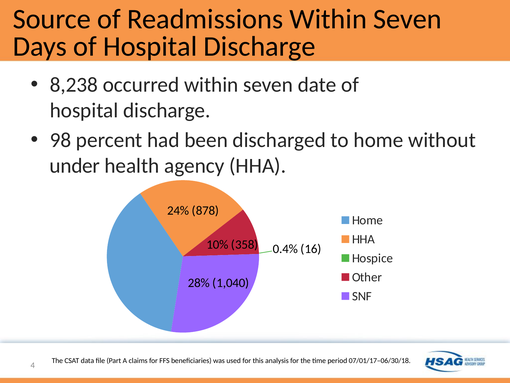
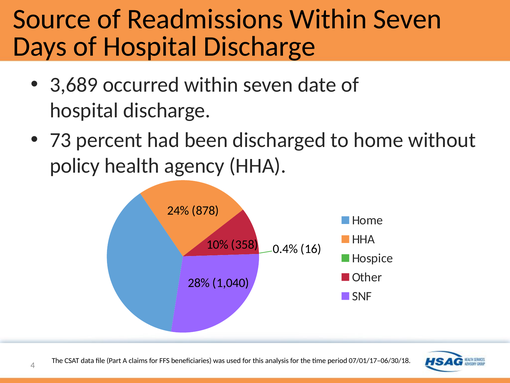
8,238: 8,238 -> 3,689 (74, 85)
98: 98 -> 73 (60, 140)
under: under -> policy (75, 166)
